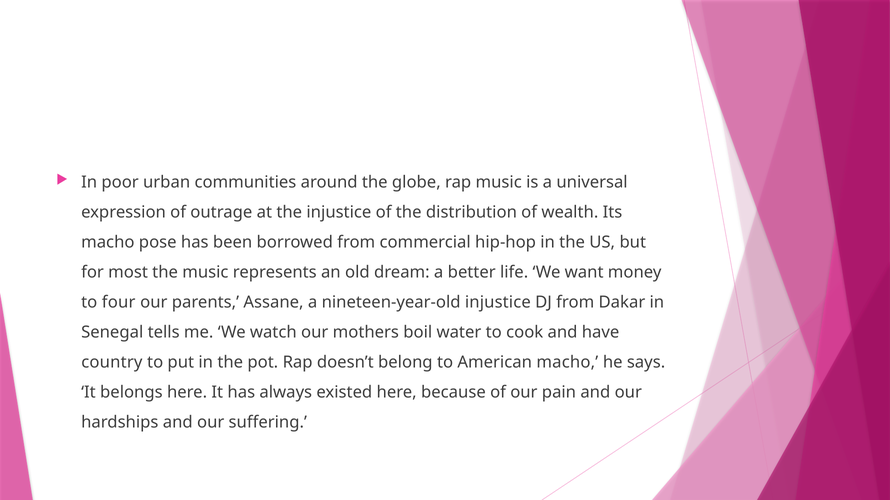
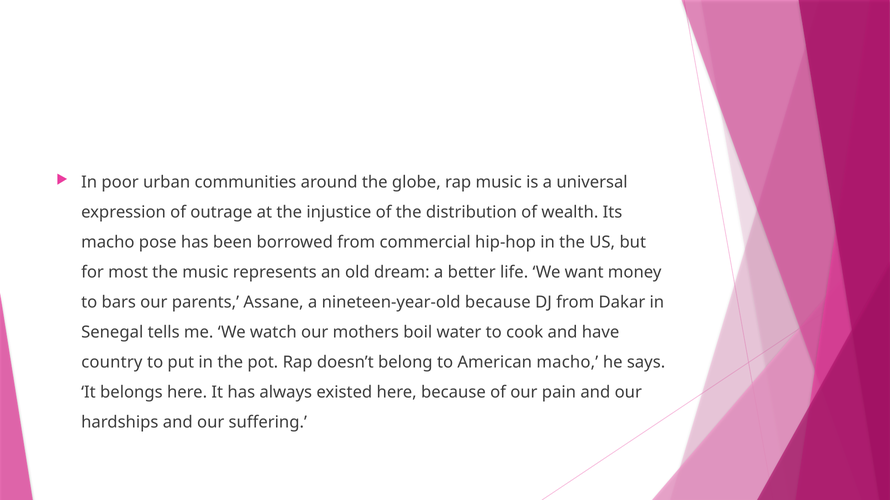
four: four -> bars (119, 302)
nineteen-year-old injustice: injustice -> because (498, 302)
